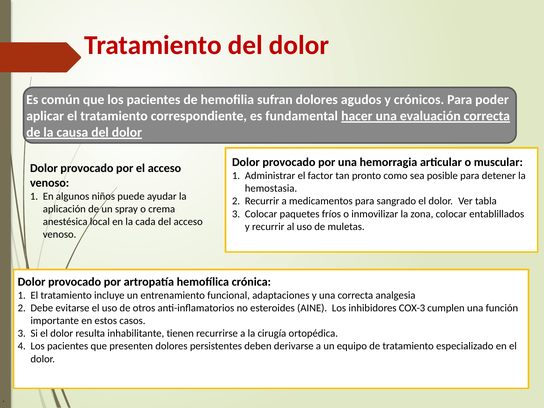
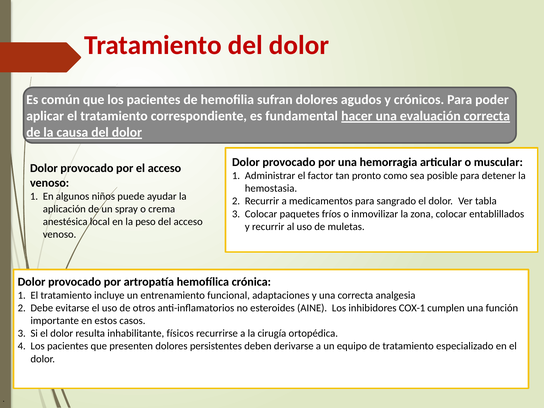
cada: cada -> peso (145, 222)
COX-3: COX-3 -> COX-1 (412, 308)
tienen: tienen -> físicos (180, 333)
